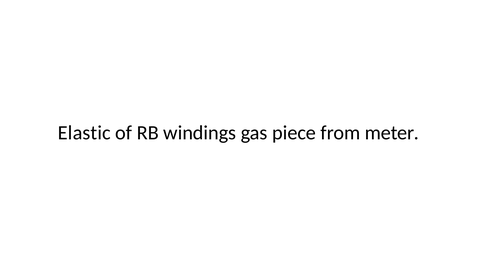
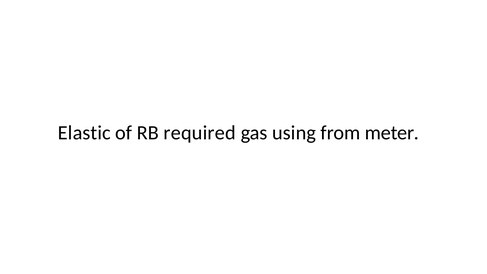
windings: windings -> required (200, 133)
piece: piece -> using (294, 133)
